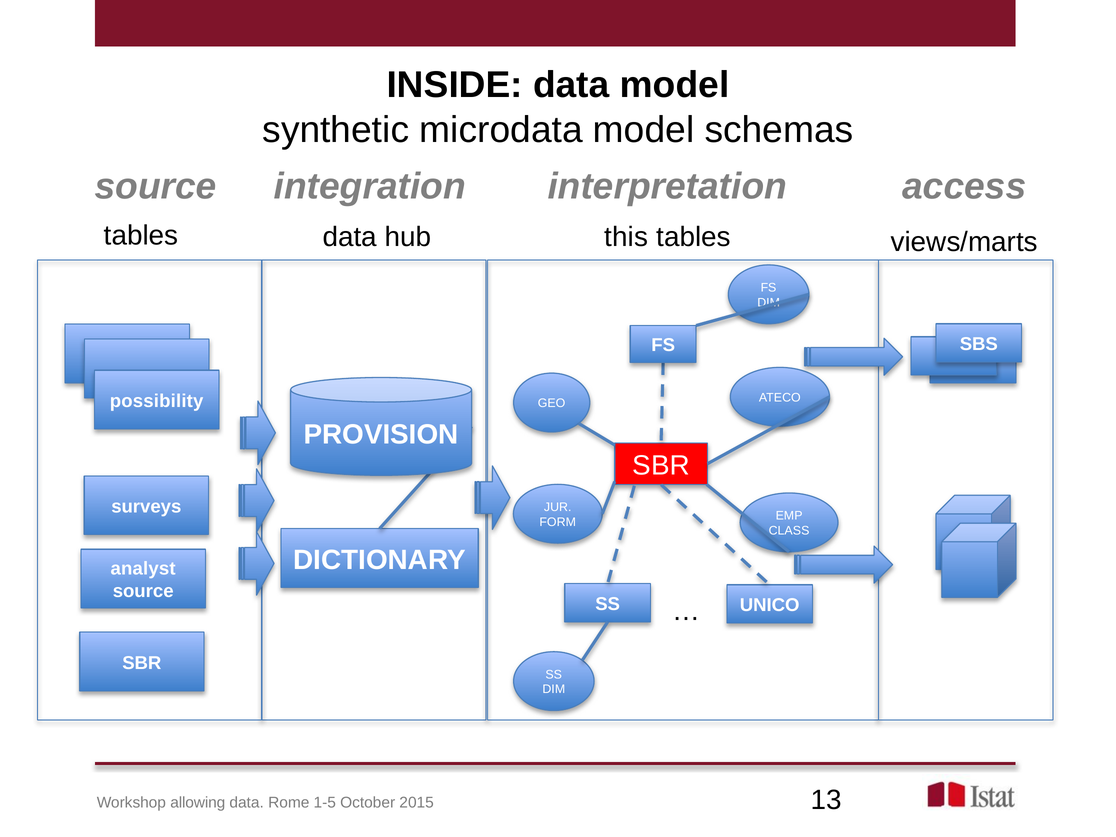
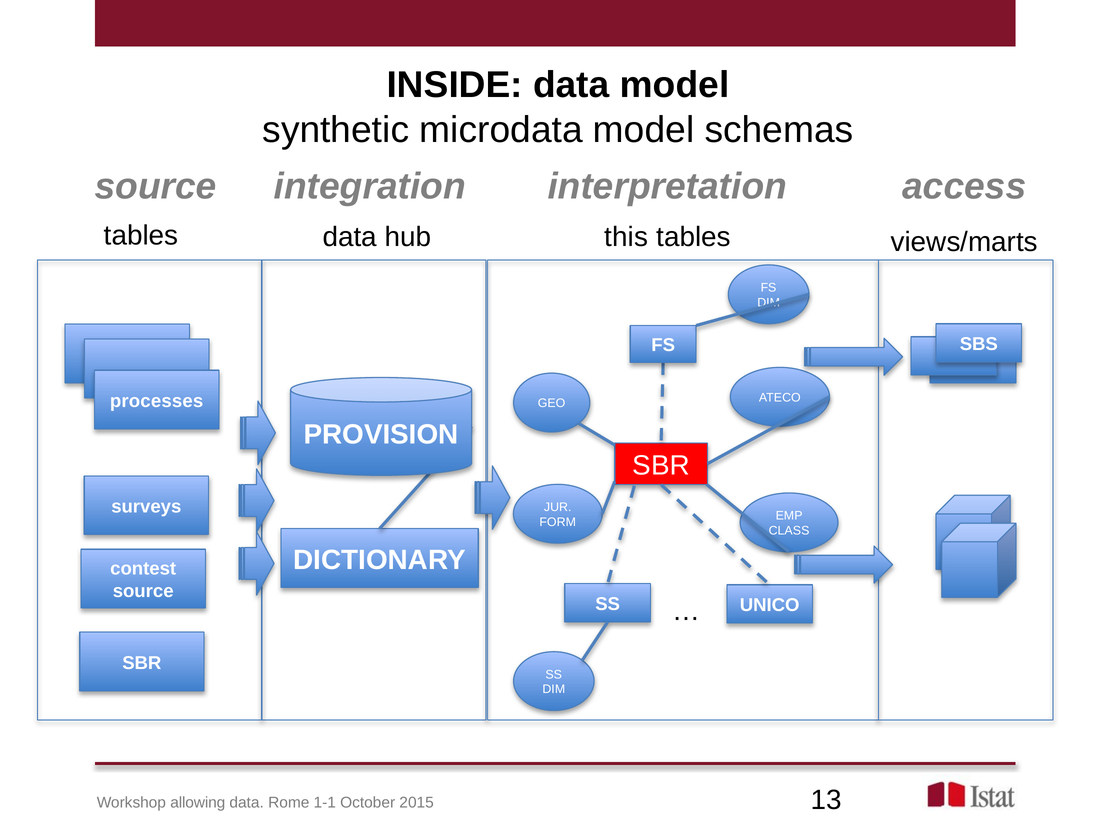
possibility: possibility -> processes (157, 401)
analyst: analyst -> contest (143, 569)
1-5: 1-5 -> 1-1 (325, 803)
